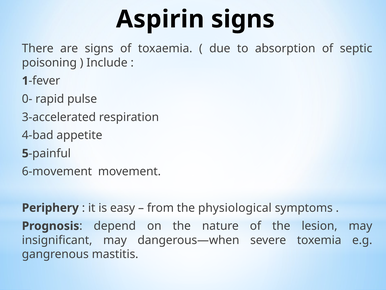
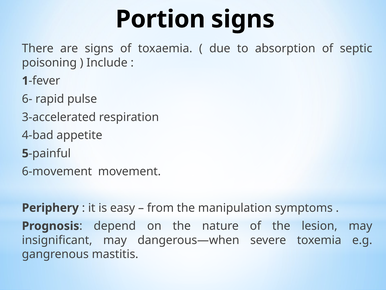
Aspirin: Aspirin -> Portion (160, 19)
0-: 0- -> 6- (27, 99)
physiological: physiological -> manipulation (235, 207)
